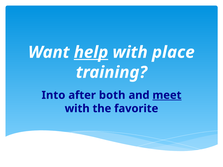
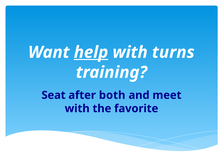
place: place -> turns (173, 52)
Into: Into -> Seat (54, 95)
meet underline: present -> none (167, 95)
